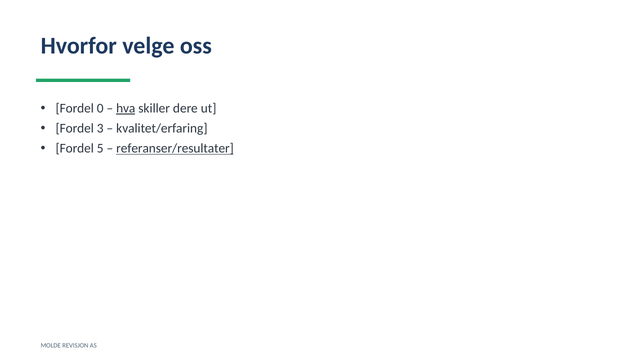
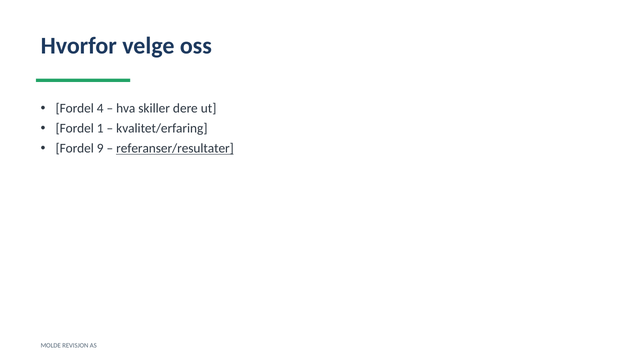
0: 0 -> 4 (100, 108)
hva underline: present -> none (126, 108)
3: 3 -> 1 (100, 128)
5: 5 -> 9 (100, 148)
